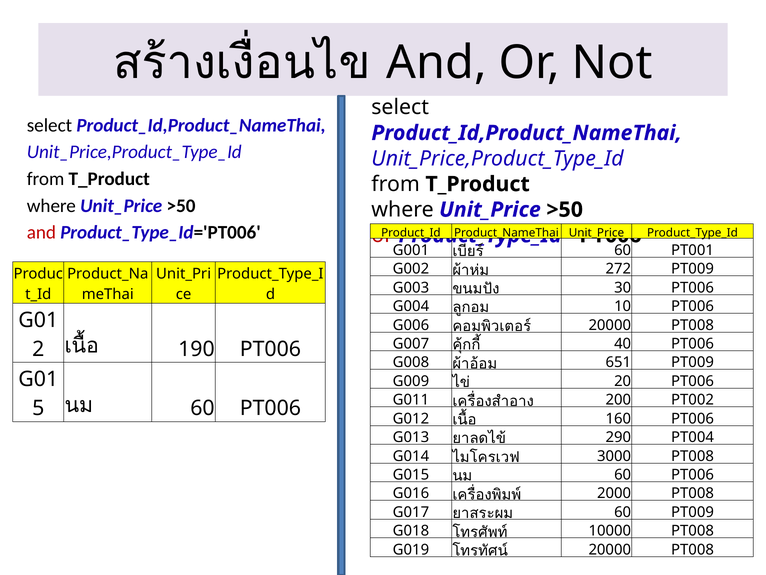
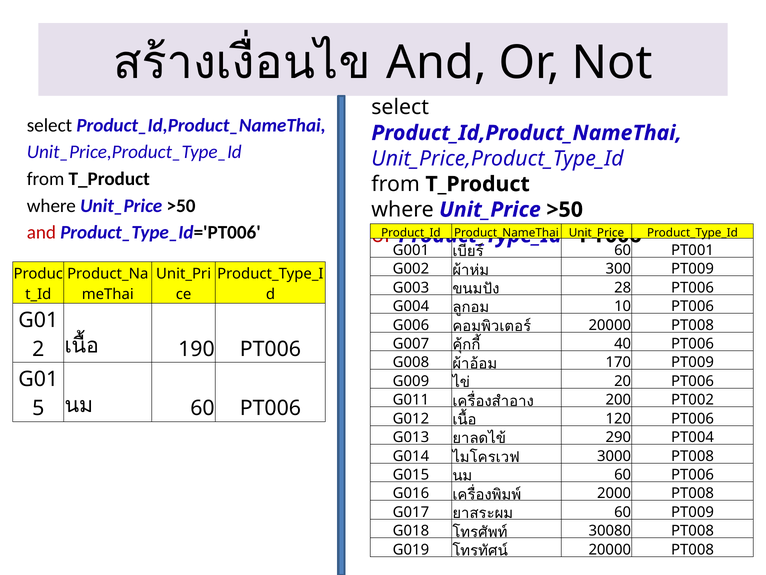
272: 272 -> 300 (618, 269)
30: 30 -> 28 (623, 287)
651: 651 -> 170 (618, 362)
160: 160 -> 120 (618, 418)
10000: 10000 -> 30080 (610, 531)
